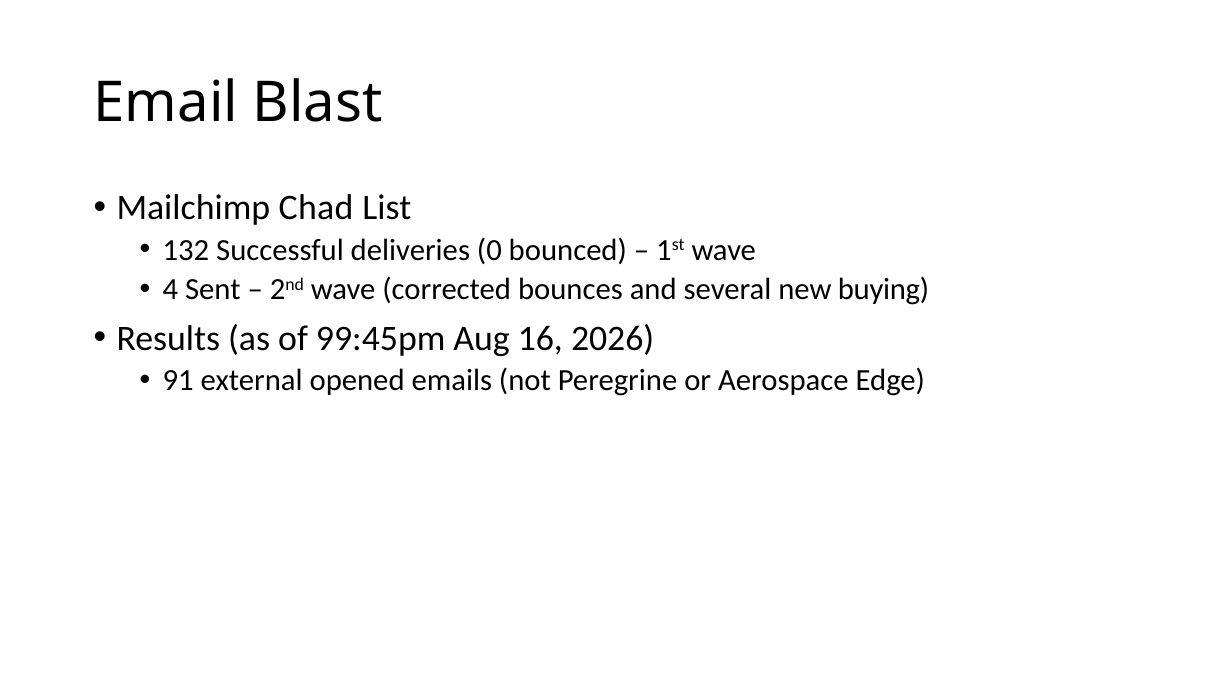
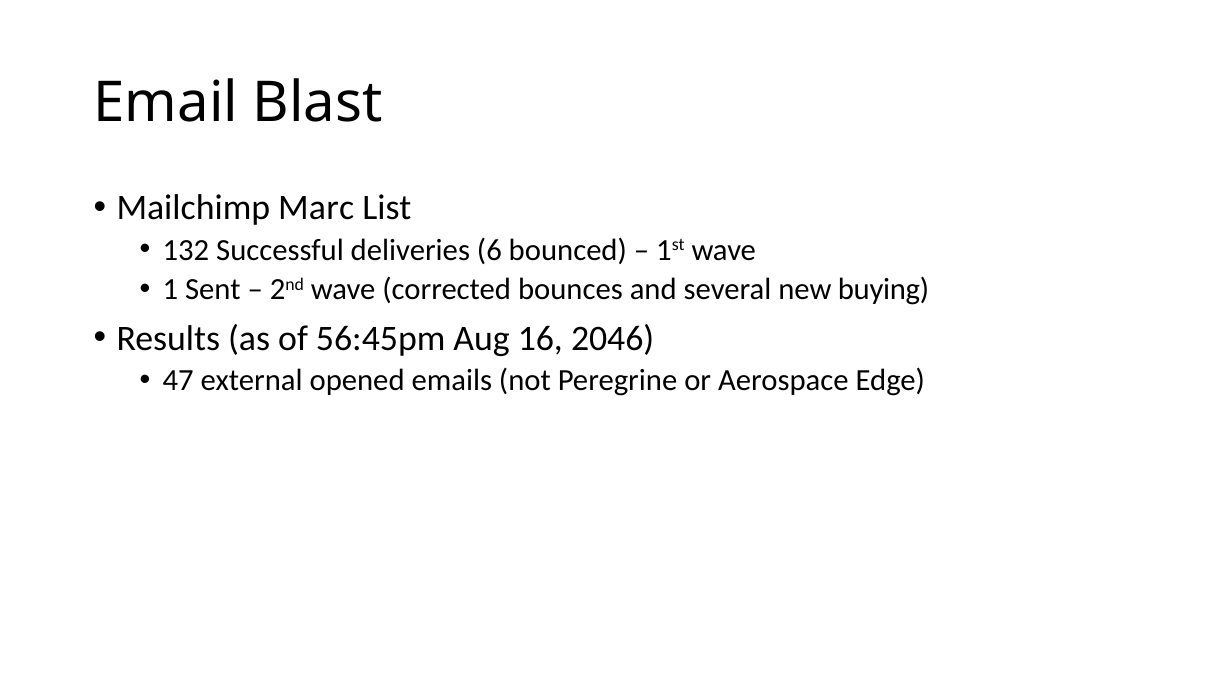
Chad: Chad -> Marc (316, 208)
0: 0 -> 6 (489, 250)
4: 4 -> 1 (170, 289)
99:45pm: 99:45pm -> 56:45pm (381, 338)
2026: 2026 -> 2046 (613, 338)
91: 91 -> 47 (178, 380)
